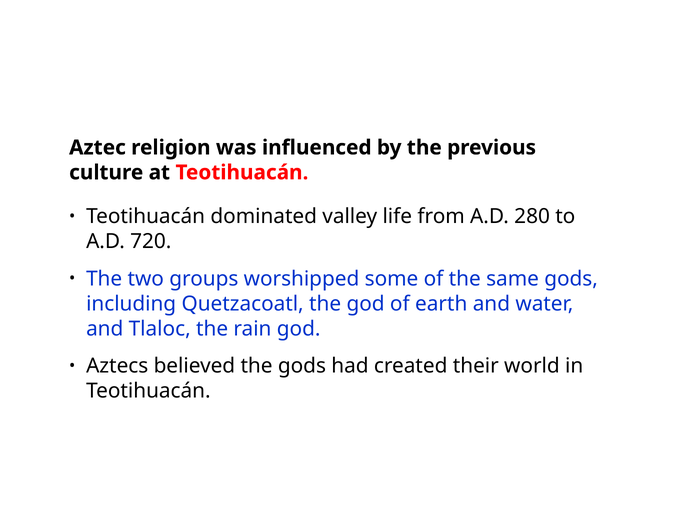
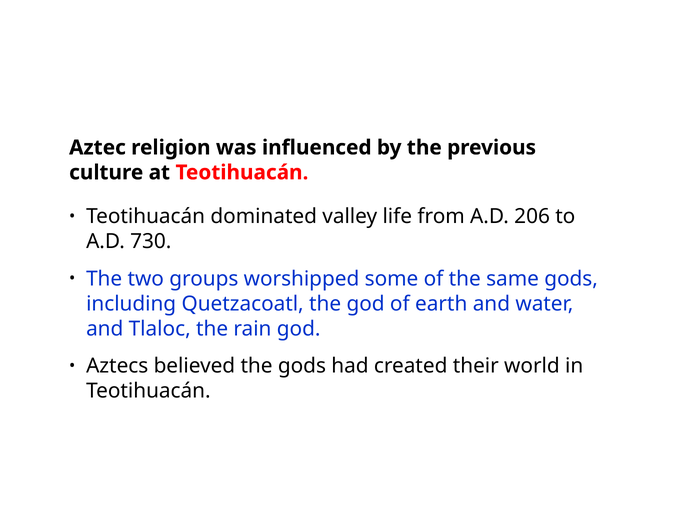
280: 280 -> 206 (532, 217)
720: 720 -> 730 (151, 242)
